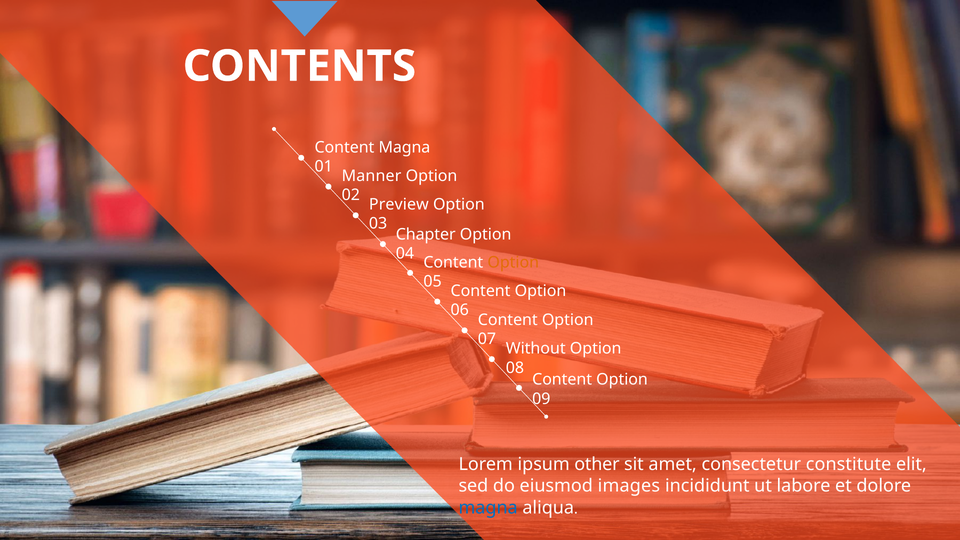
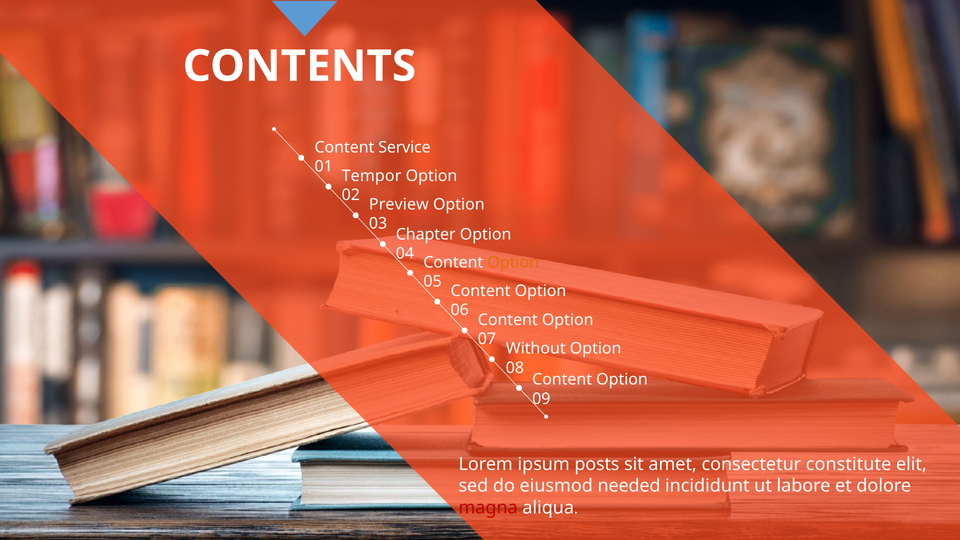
Content Magna: Magna -> Service (404, 147)
Manner: Manner -> Tempor (372, 176)
other: other -> posts (597, 464)
images: images -> needed (629, 486)
magna colour: blue -> red (488, 508)
